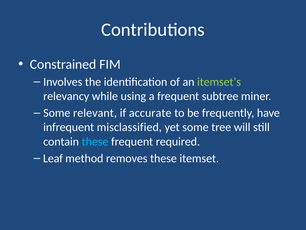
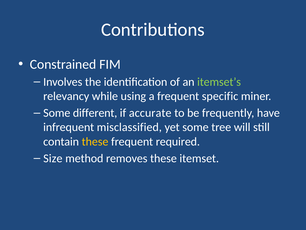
subtree: subtree -> specific (220, 96)
relevant: relevant -> different (95, 113)
these colour: light blue -> yellow (95, 141)
Leaf: Leaf -> Size (53, 158)
